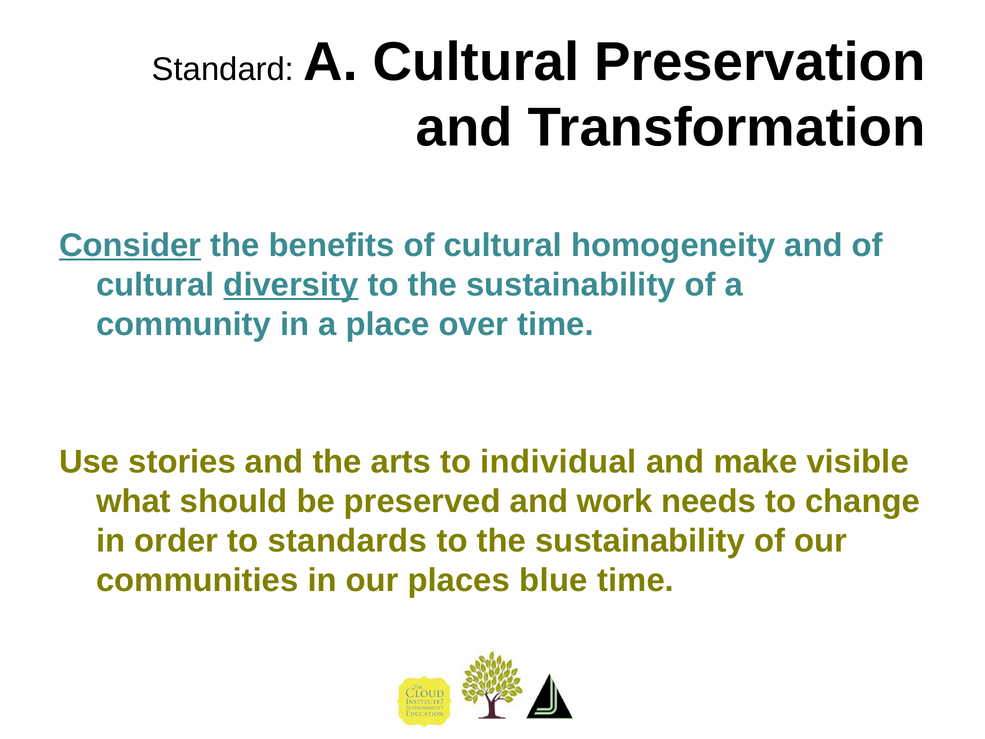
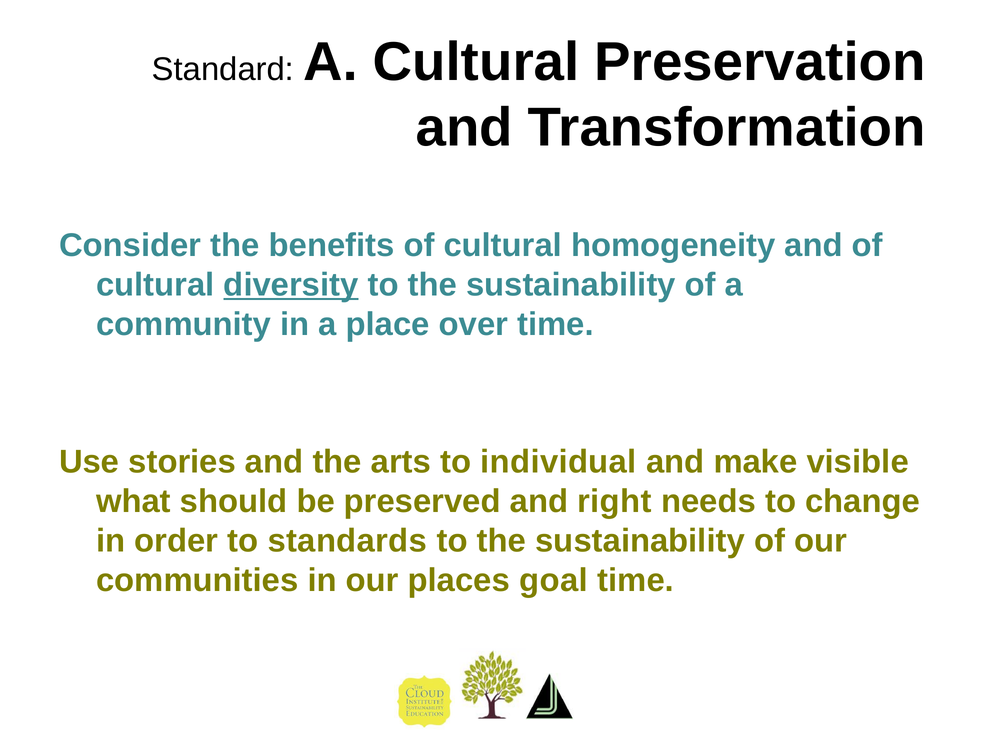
Consider underline: present -> none (130, 245)
work: work -> right (614, 501)
blue: blue -> goal (554, 580)
